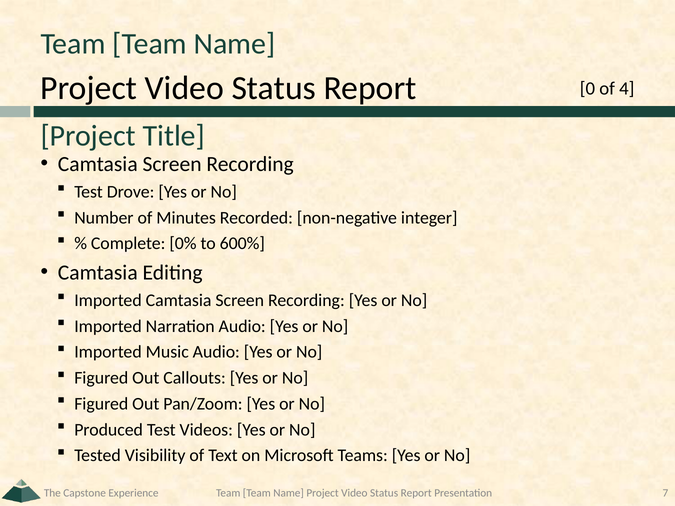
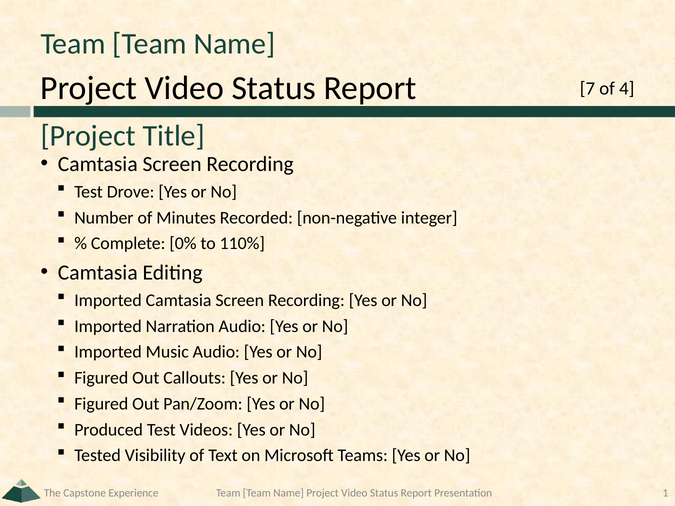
0: 0 -> 7 (587, 89)
600%: 600% -> 110% (242, 244)
7: 7 -> 1 (665, 493)
